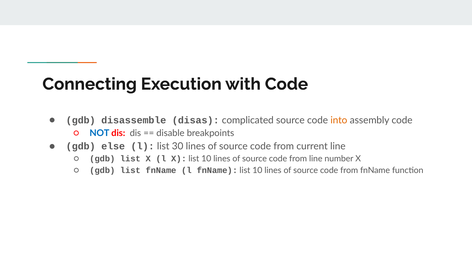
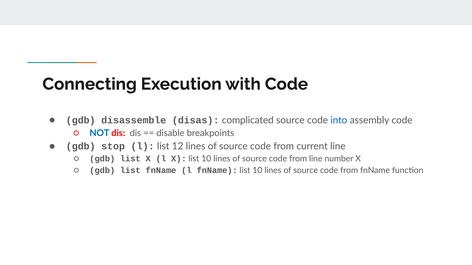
into colour: orange -> blue (339, 120)
else: else -> stop (113, 147)
30: 30 -> 12 (178, 147)
